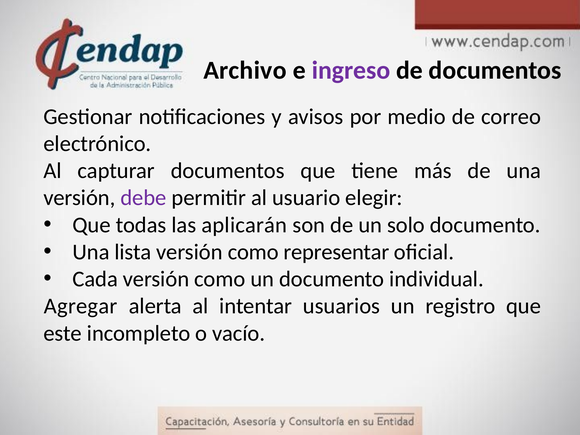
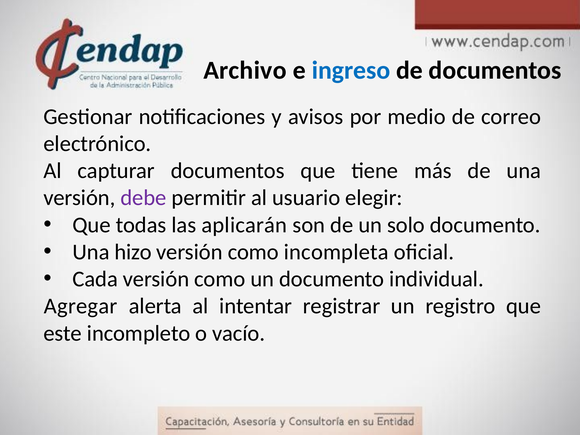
ingreso colour: purple -> blue (351, 70)
lista: lista -> hizo (133, 252)
representar: representar -> incompleta (336, 252)
usuarios: usuarios -> registrar (342, 306)
